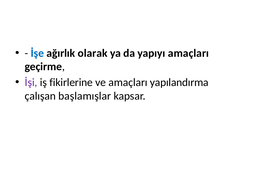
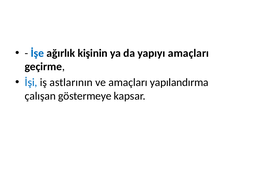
olarak: olarak -> kişinin (93, 53)
İşi colour: purple -> blue (31, 83)
fikirlerine: fikirlerine -> astlarının (71, 83)
başlamışlar: başlamışlar -> göstermeye (85, 96)
